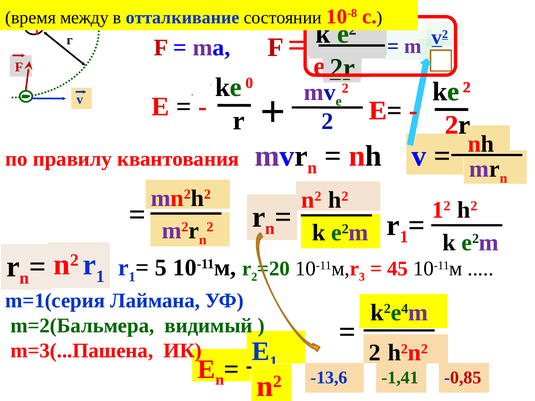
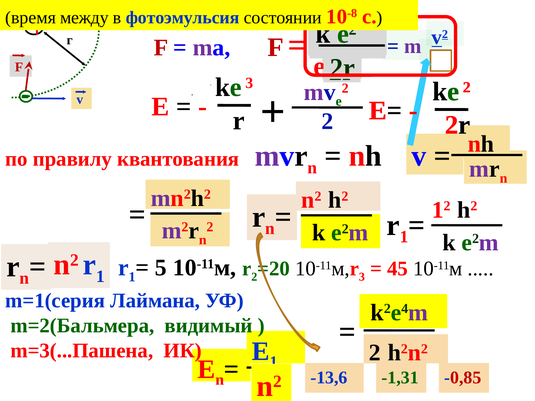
отталкивание: отталкивание -> фотоэмульсия (183, 18)
ke 0: 0 -> 3 (249, 83)
-1,41: -1,41 -> -1,31 (400, 378)
